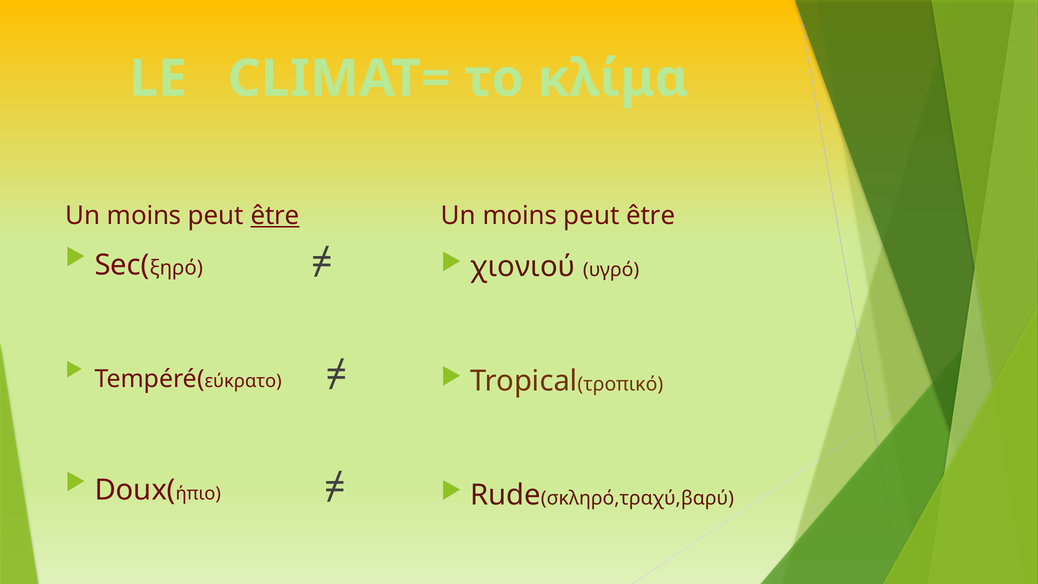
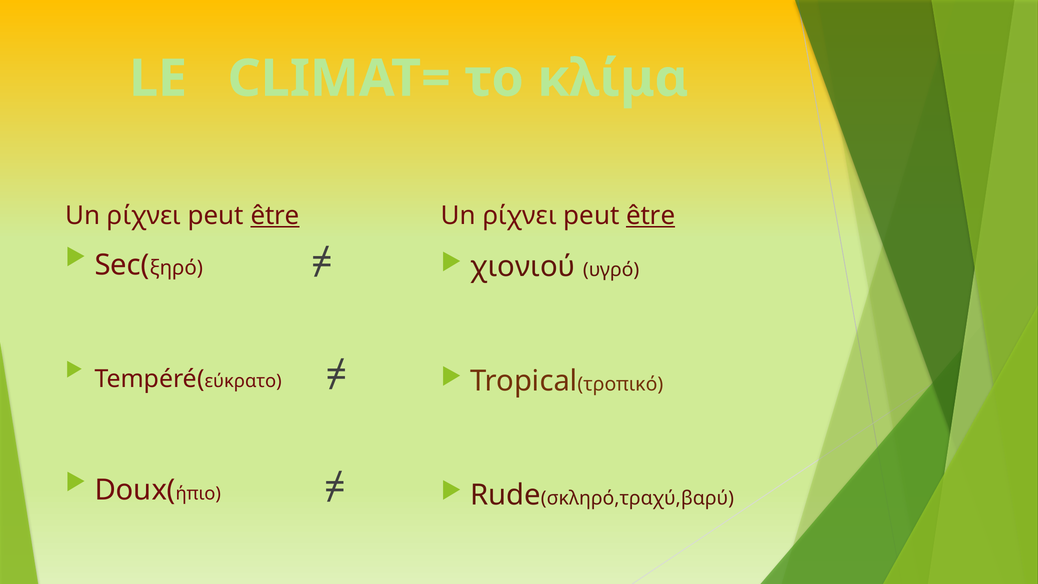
moins: moins -> ρίχνει (144, 215)
moins: moins -> ρίχνει (520, 215)
être underline: none -> present (651, 215)
